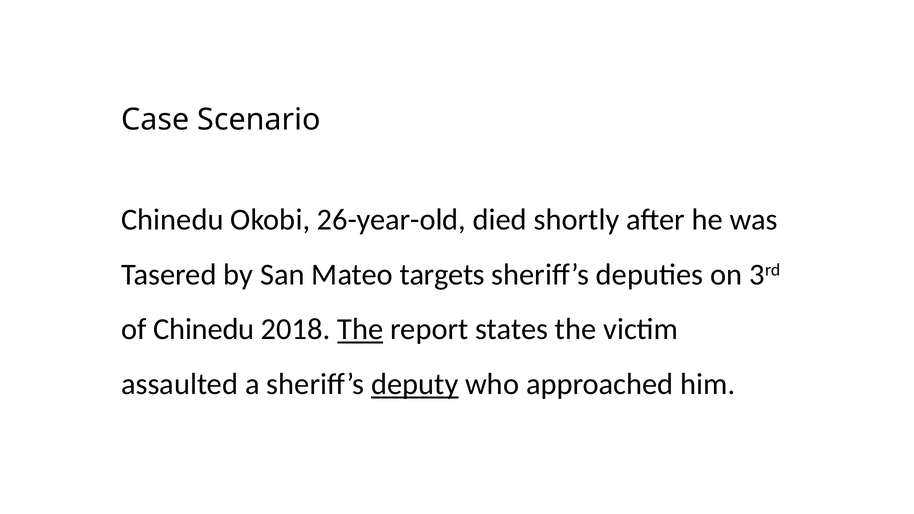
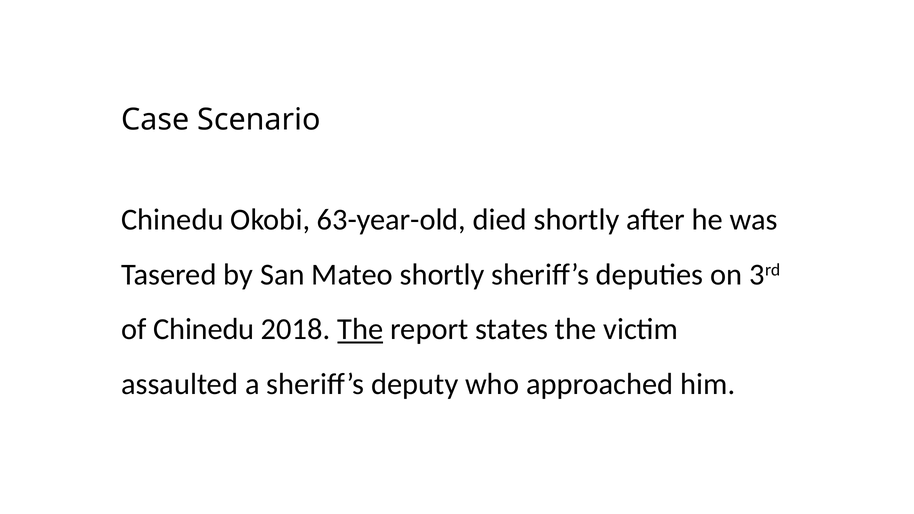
26-year-old: 26-year-old -> 63-year-old (391, 220)
Mateo targets: targets -> shortly (442, 275)
deputy underline: present -> none (415, 384)
